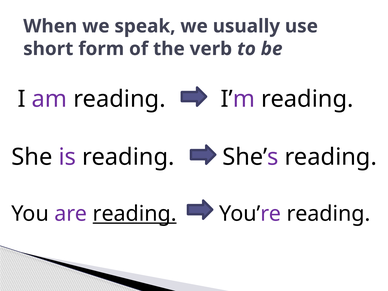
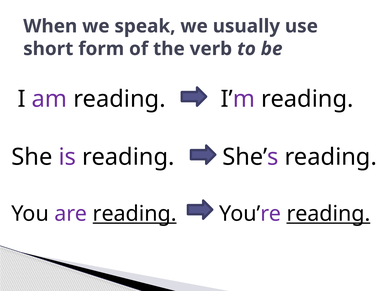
reading underline: none -> present (328, 214)
